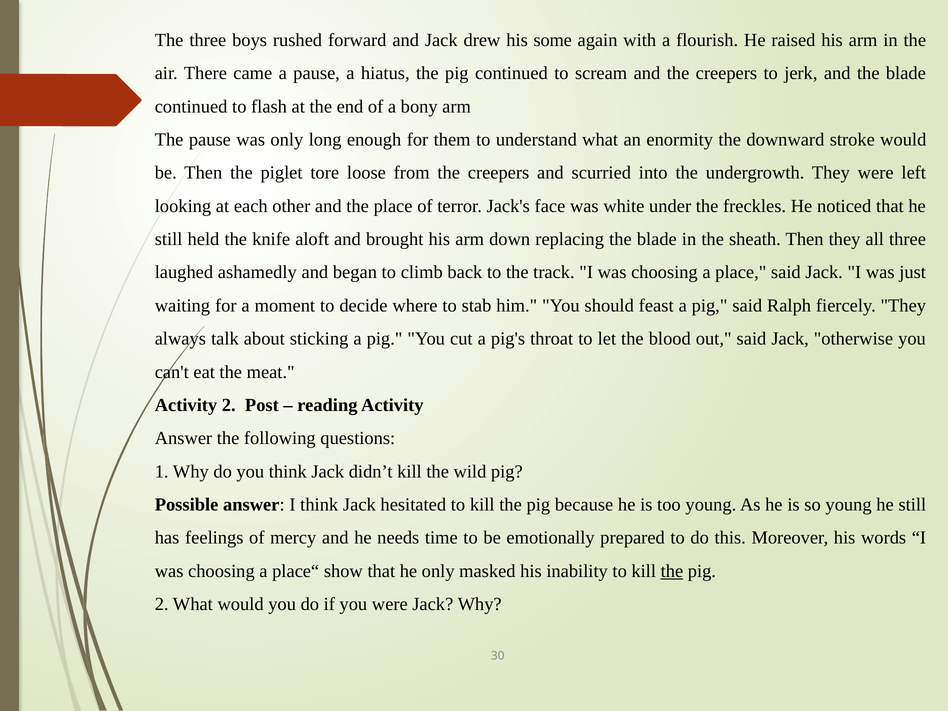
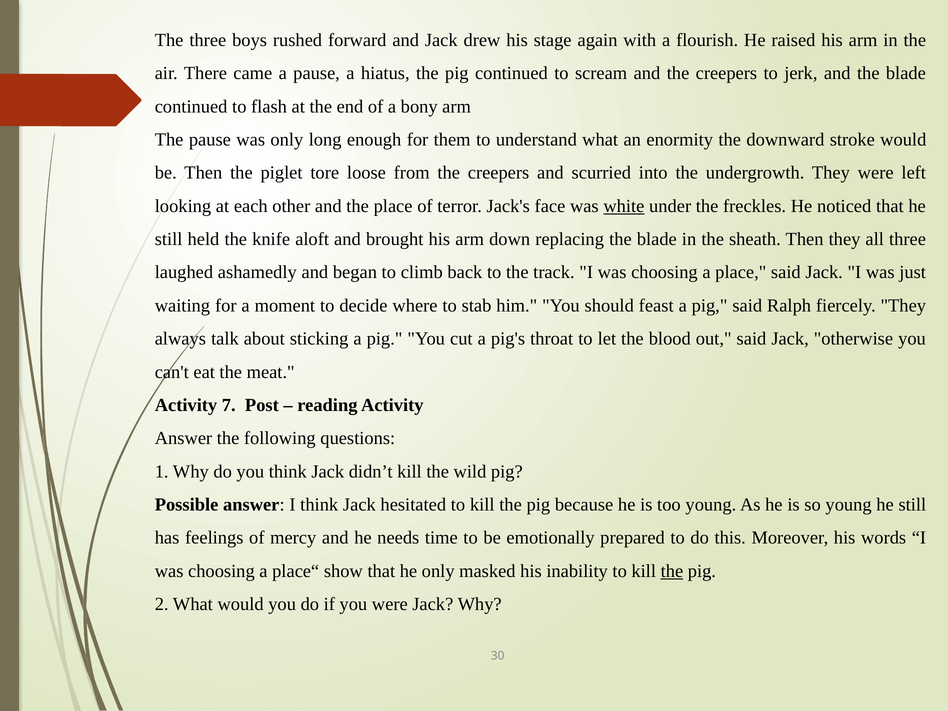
some: some -> stage (553, 40)
white underline: none -> present (624, 206)
Activity 2: 2 -> 7 (229, 405)
